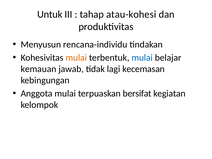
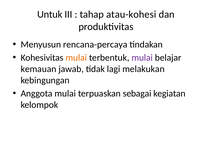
rencana-individu: rencana-individu -> rencana-percaya (95, 44)
mulai colour: blue -> purple (142, 58)
kecemasan: kecemasan -> melakukan (144, 69)
bersifat: bersifat -> sebagai (137, 93)
